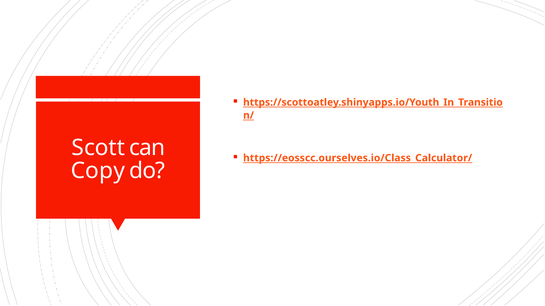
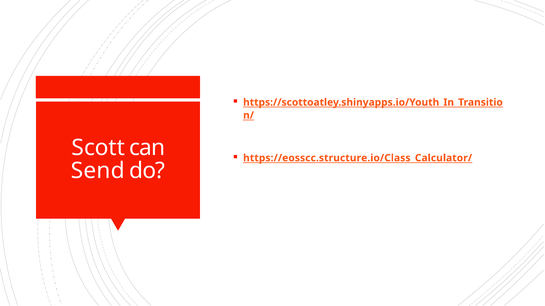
https://eosscc.ourselves.io/Class_Calculator/: https://eosscc.ourselves.io/Class_Calculator/ -> https://eosscc.structure.io/Class_Calculator/ (358, 158)
Copy: Copy -> Send (98, 171)
